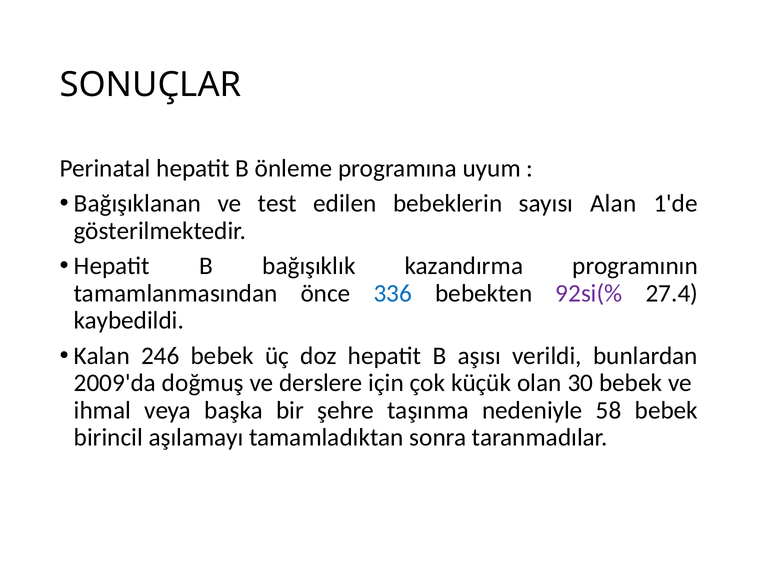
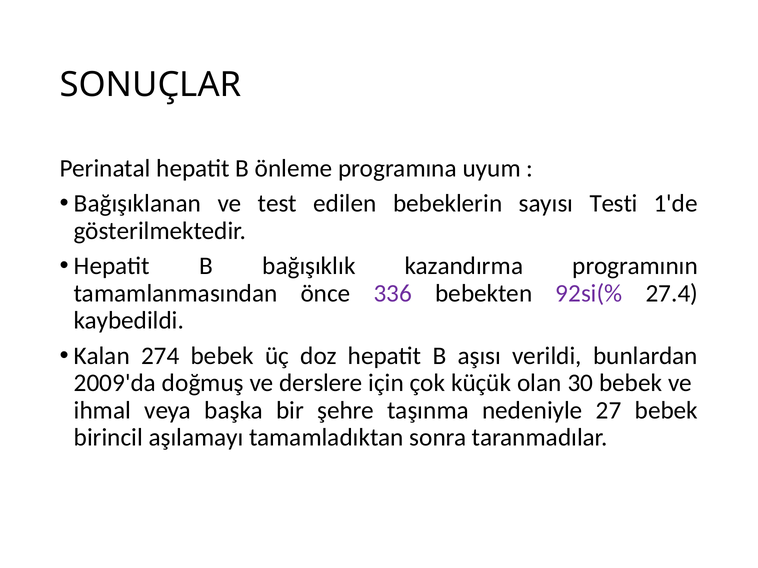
Alan: Alan -> Testi (614, 204)
336 colour: blue -> purple (393, 294)
246: 246 -> 274 (160, 356)
58: 58 -> 27 (609, 411)
